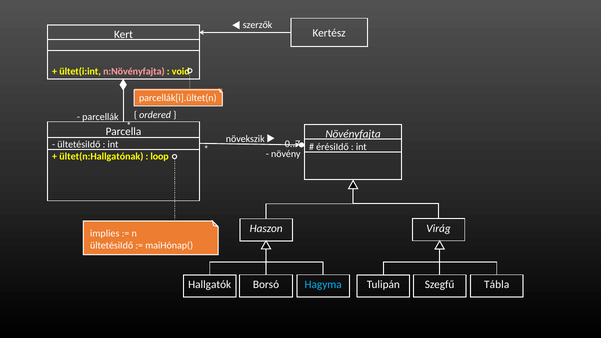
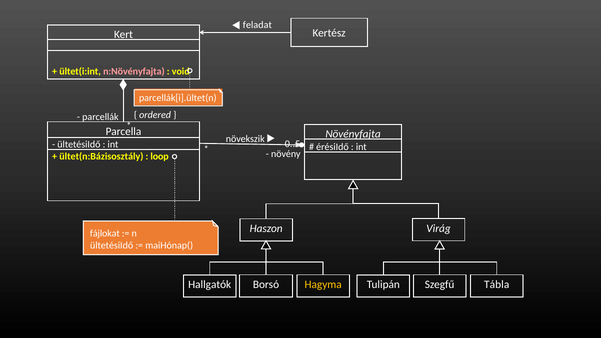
szerzők: szerzők -> feladat (257, 25)
0..7: 0..7 -> 0..5 (293, 144)
ültet(n:Hallgatónak: ültet(n:Hallgatónak -> ültet(n:Bázisosztály (101, 156)
implies: implies -> fájlokat (105, 233)
Hagyma colour: light blue -> yellow (323, 285)
